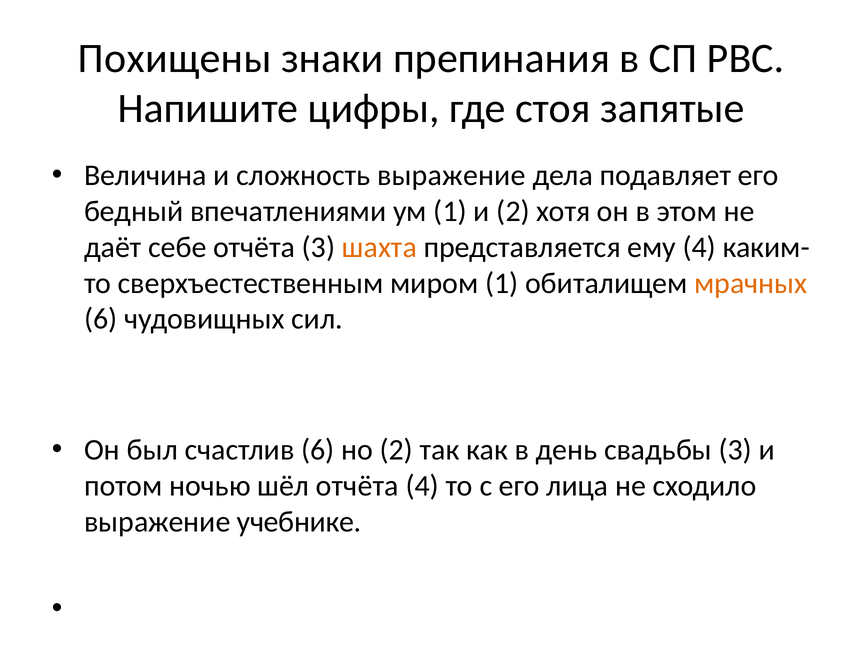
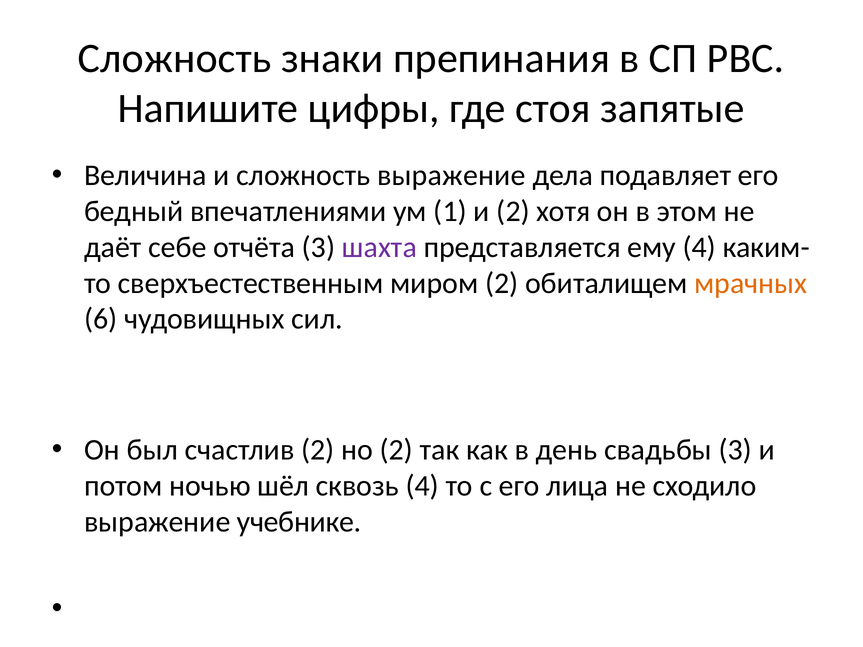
Похищены: Похищены -> Сложность (175, 58)
шахта colour: orange -> purple (379, 247)
миром 1: 1 -> 2 (502, 283)
счастлив 6: 6 -> 2 (318, 450)
шёл отчёта: отчёта -> сквозь (357, 486)
